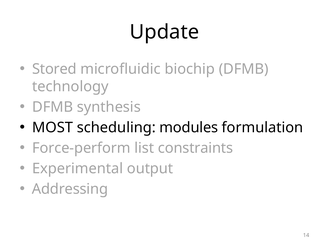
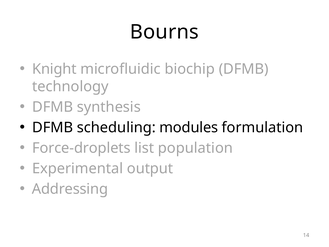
Update: Update -> Bourns (164, 32)
Stored: Stored -> Knight (54, 69)
MOST: MOST -> DFMB (53, 128)
Force-perform: Force-perform -> Force-droplets (81, 148)
constraints: constraints -> population (195, 148)
